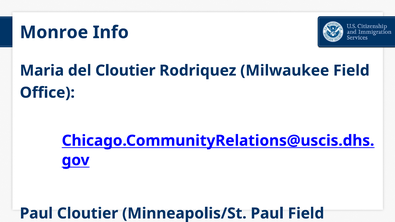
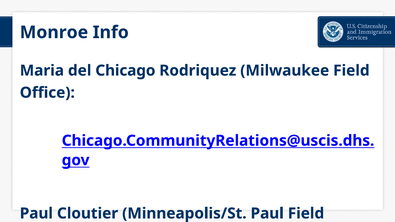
del Cloutier: Cloutier -> Chicago (125, 71)
